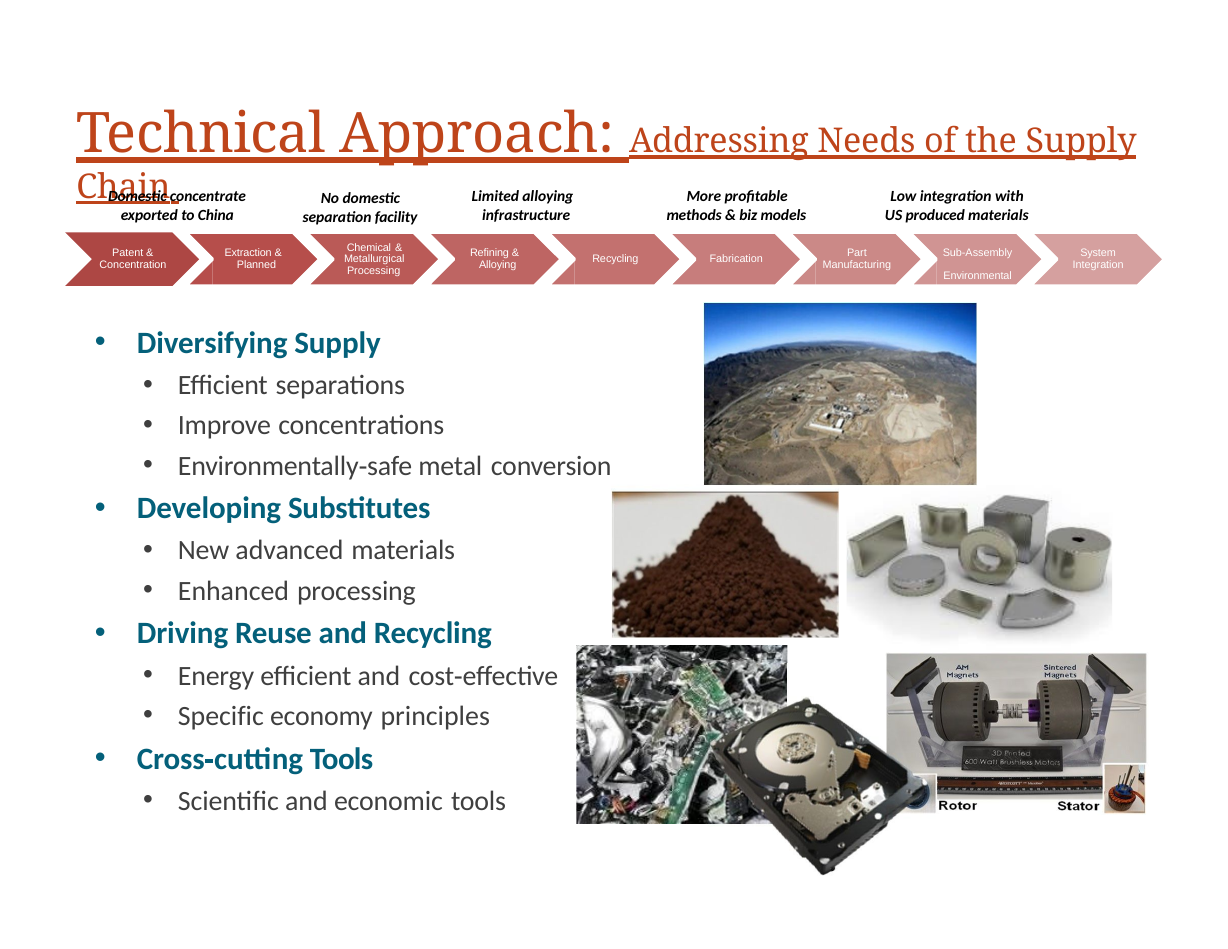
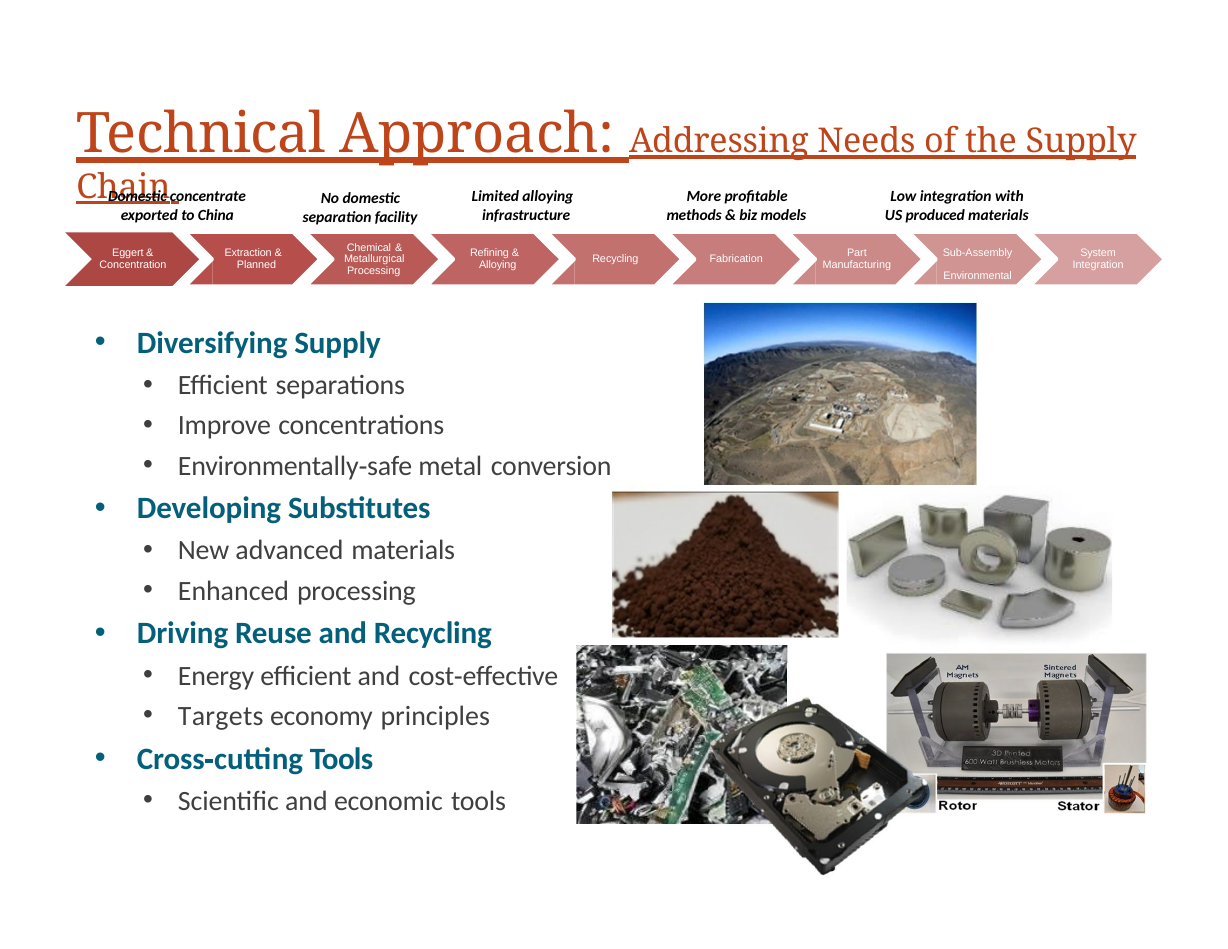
Patent: Patent -> Eggert (128, 253)
Specific: Specific -> Targets (221, 716)
